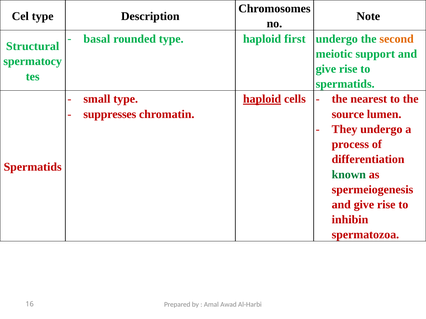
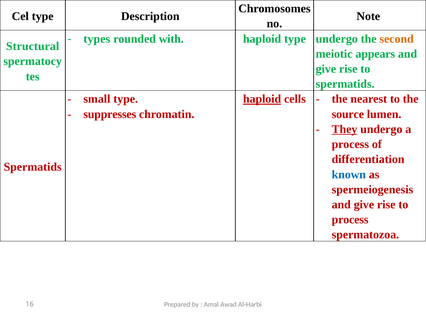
basal: basal -> types (97, 39)
rounded type: type -> with (171, 39)
haploid first: first -> type (295, 39)
support: support -> appears (375, 54)
They underline: none -> present (345, 129)
known colour: green -> blue (349, 175)
inhibin: inhibin -> process (350, 220)
